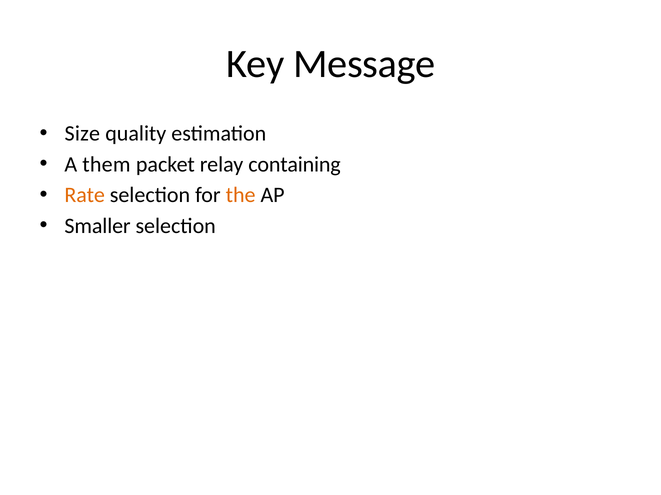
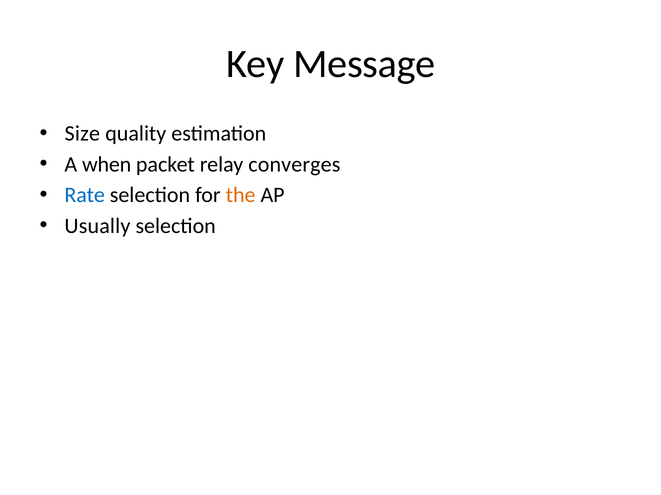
them: them -> when (107, 165)
containing: containing -> converges (294, 165)
Rate colour: orange -> blue (85, 195)
Smaller: Smaller -> Usually (97, 226)
